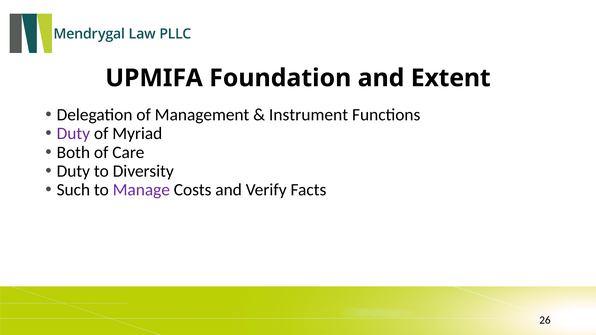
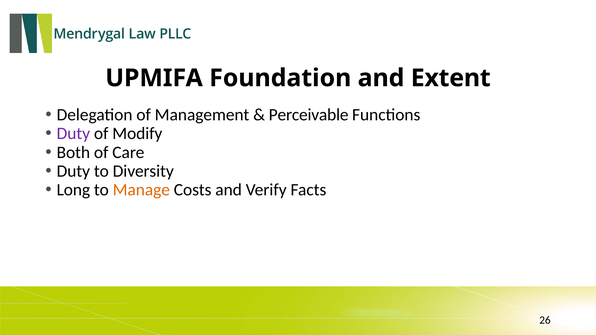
Instrument: Instrument -> Perceivable (309, 115)
Myriad: Myriad -> Modify (137, 134)
Such: Such -> Long (73, 190)
Manage colour: purple -> orange (141, 190)
